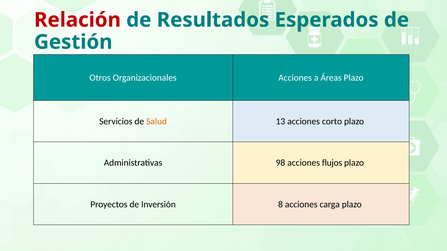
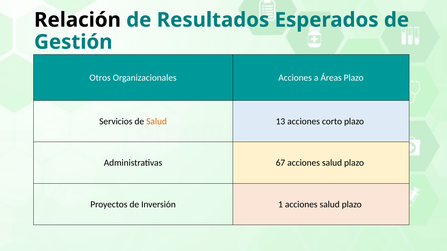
Relación colour: red -> black (77, 20)
98: 98 -> 67 (280, 163)
flujos: flujos -> salud (332, 163)
8: 8 -> 1 (281, 205)
carga: carga -> salud (330, 205)
